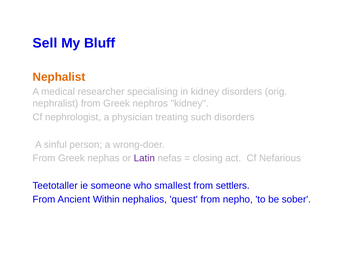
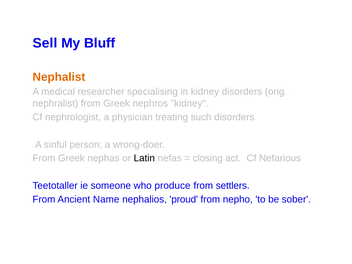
Latin colour: purple -> black (144, 158)
smallest: smallest -> produce (173, 186)
Within: Within -> Name (106, 199)
quest: quest -> proud (184, 199)
